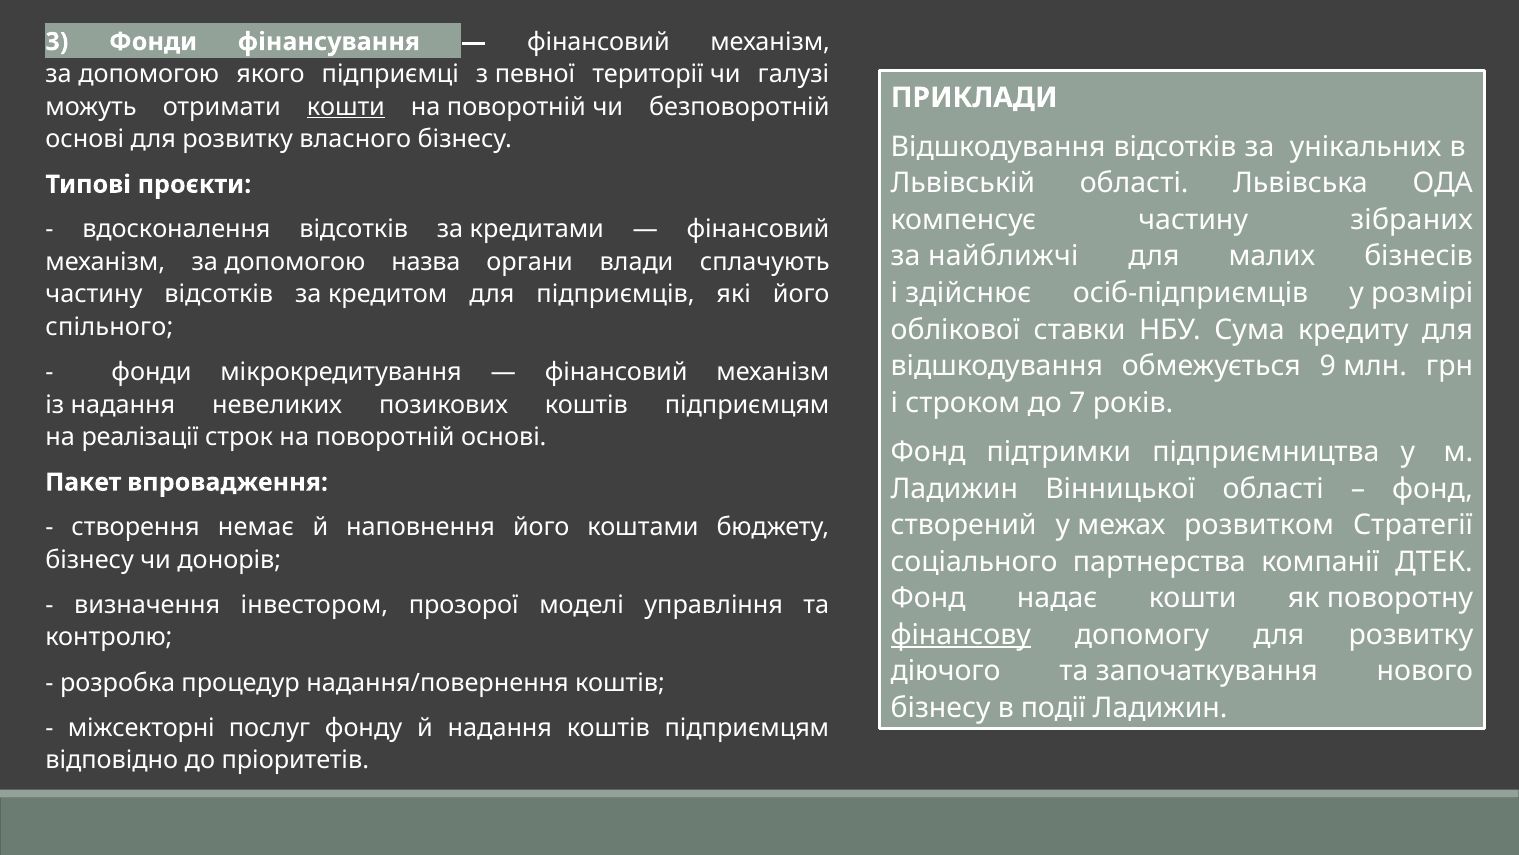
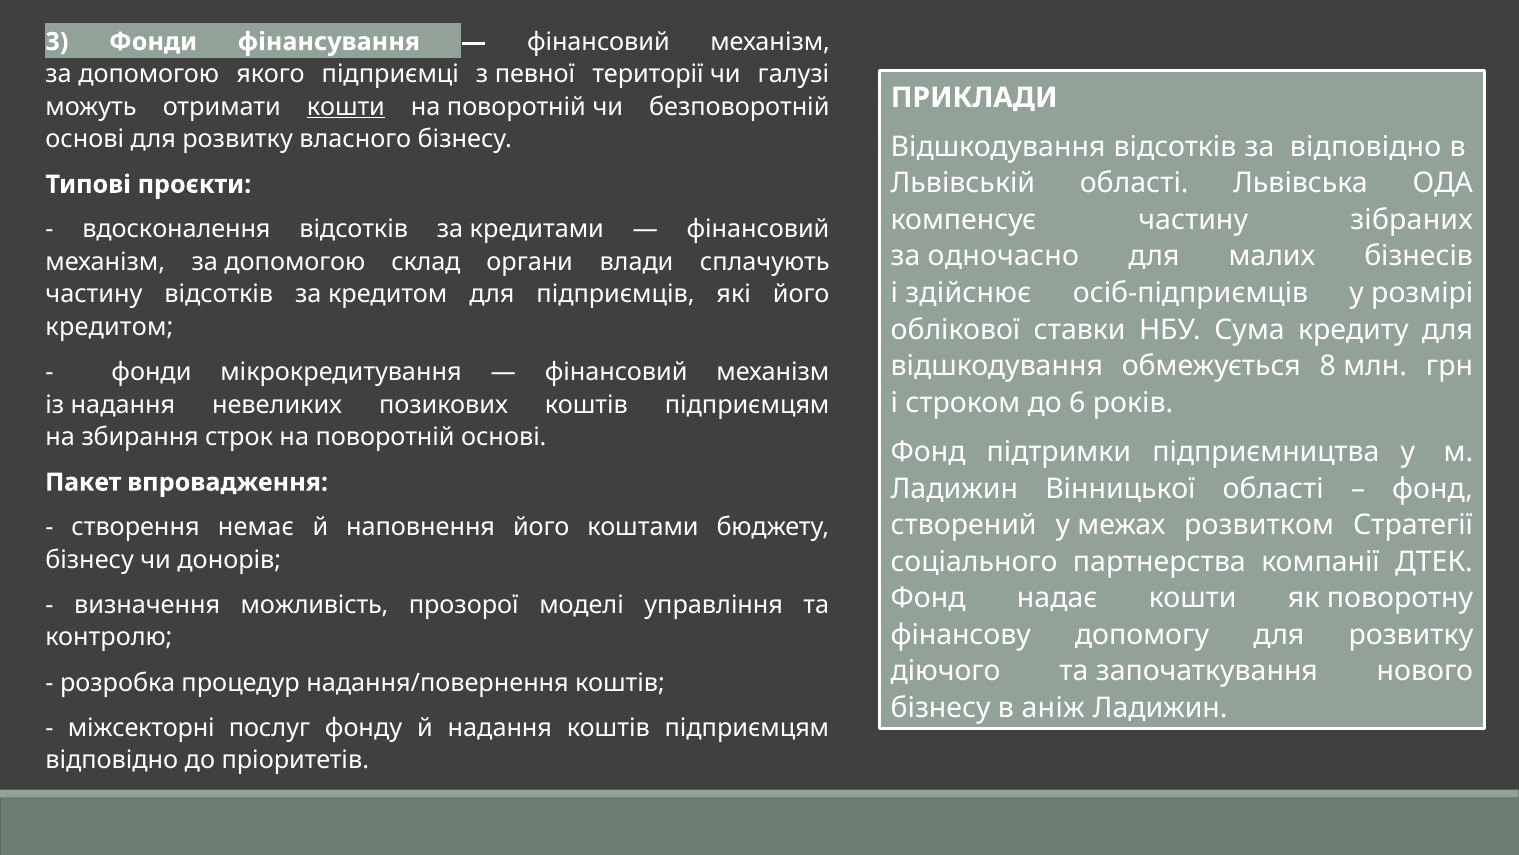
за унікальних: унікальних -> відповідно (1366, 147)
найближчі: найближчі -> одночасно (1003, 256)
назва: назва -> склад (426, 262)
спільного: спільного -> кредитом (109, 327)
9: 9 -> 8 (1328, 366)
7: 7 -> 6 (1077, 403)
реалізації: реалізації -> збирання (140, 437)
інвестором: інвестором -> можливість (315, 605)
фінансову underline: present -> none (961, 635)
події: події -> аніж (1053, 708)
